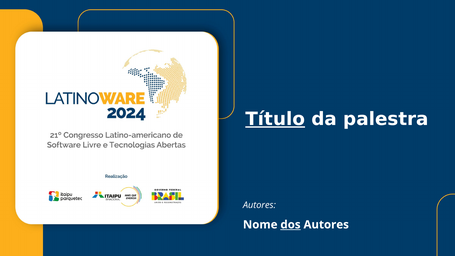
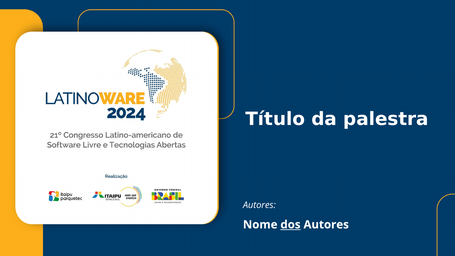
Título underline: present -> none (275, 119)
